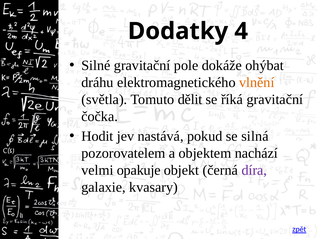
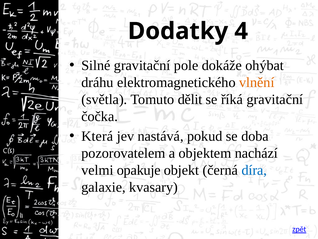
Hodit: Hodit -> Která (97, 136)
silná: silná -> doba (255, 136)
díra colour: purple -> blue (254, 170)
